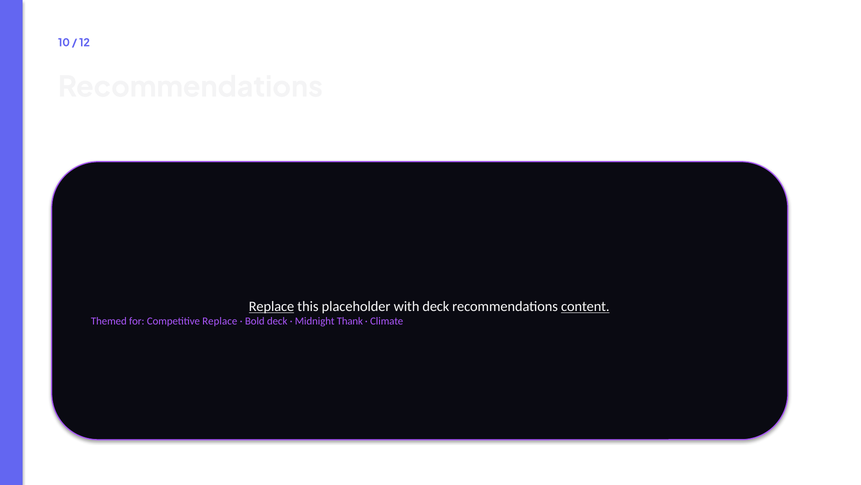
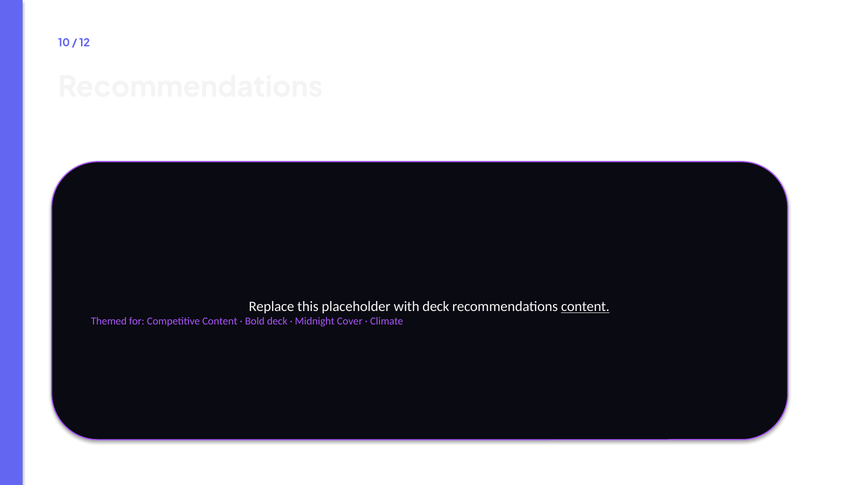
Replace underline: present -> none (271, 306)
Competitive Replace: Replace -> Content (220, 321)
Thank: Thank -> Cover (350, 321)
